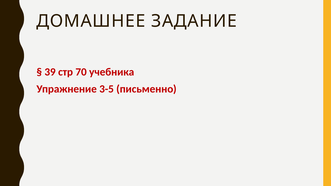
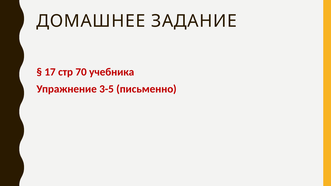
39: 39 -> 17 (50, 72)
